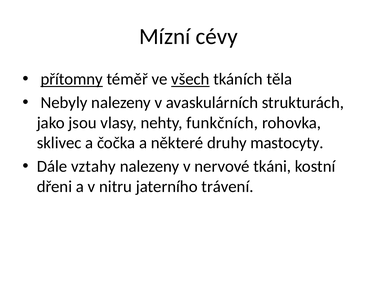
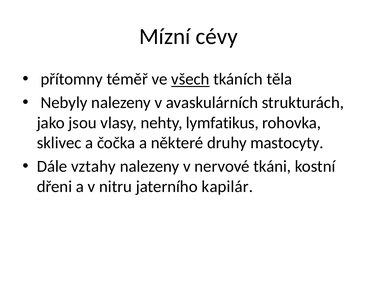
přítomny underline: present -> none (72, 79)
funkčních: funkčních -> lymfatikus (222, 123)
trávení: trávení -> kapilár (227, 186)
